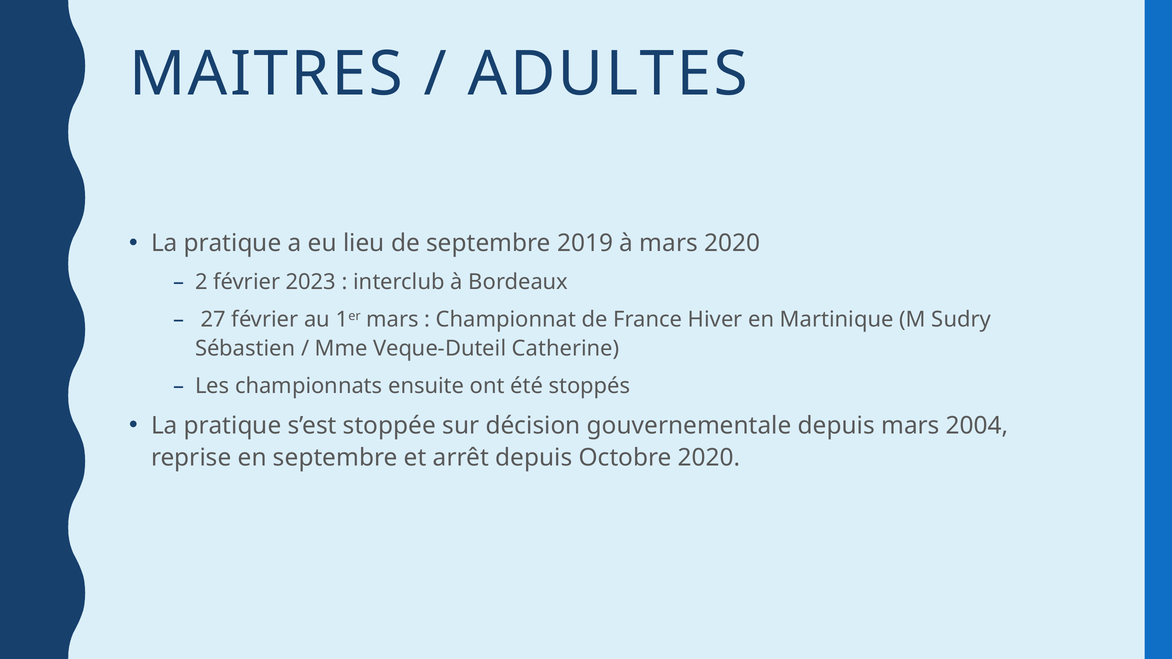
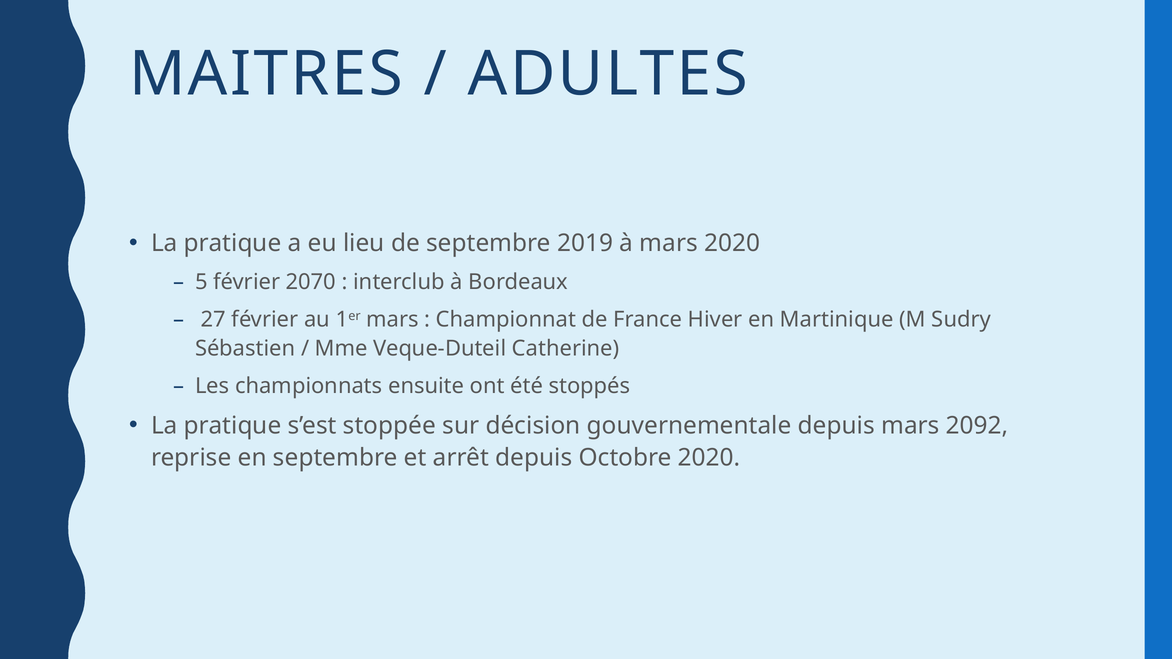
2: 2 -> 5 (201, 282)
2023: 2023 -> 2070 (311, 282)
2004: 2004 -> 2092 (977, 426)
